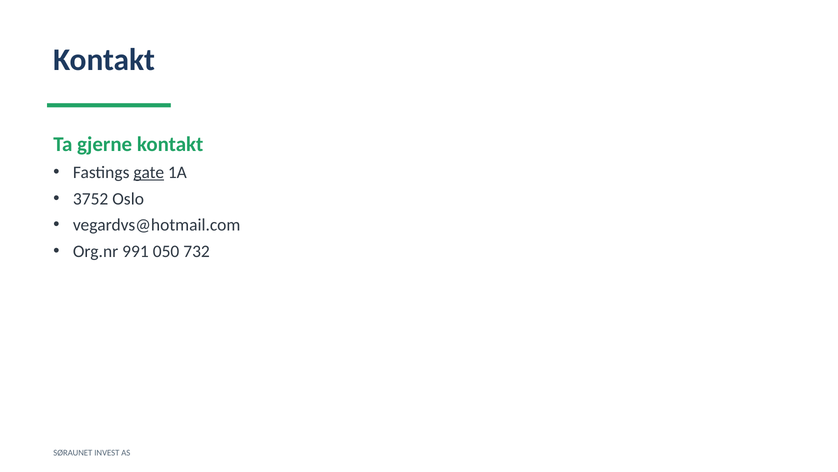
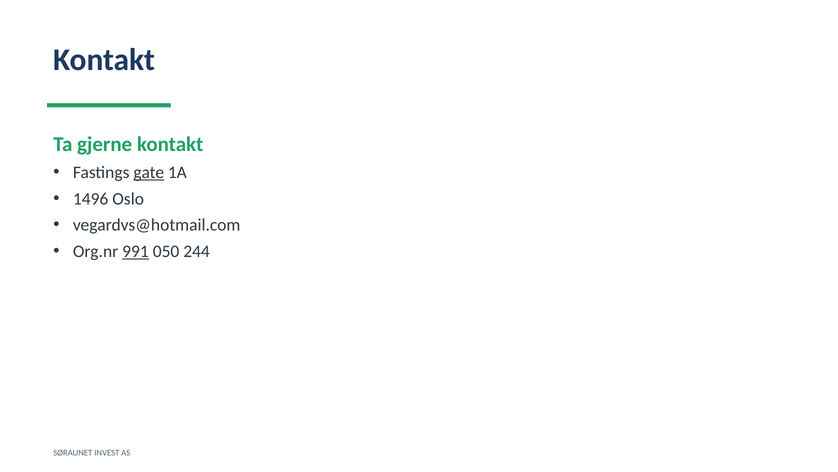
3752: 3752 -> 1496 (91, 199)
991 underline: none -> present (135, 251)
732: 732 -> 244 (197, 251)
